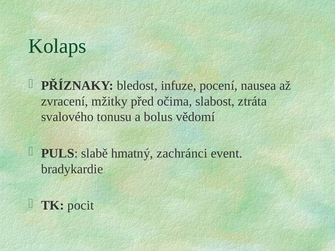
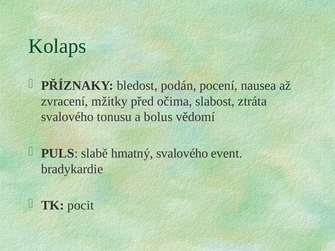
infuze: infuze -> podán (179, 86)
hmatný zachránci: zachránci -> svalového (182, 154)
